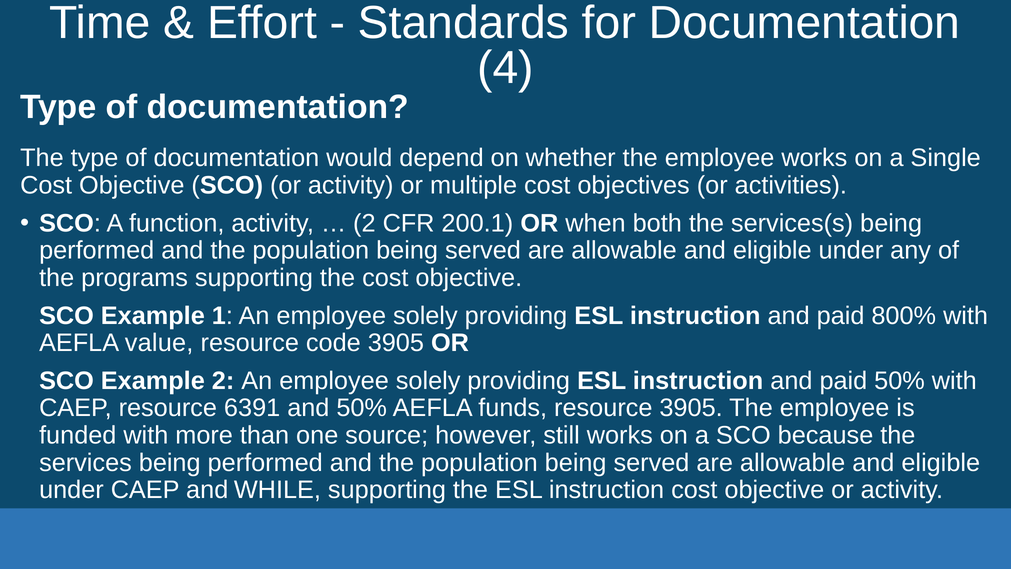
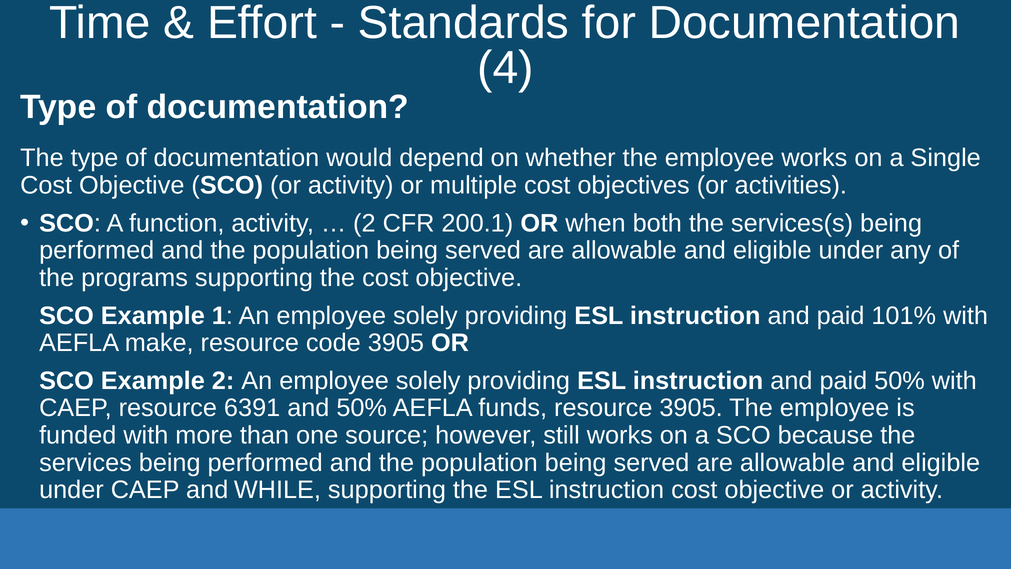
800%: 800% -> 101% (904, 315)
value: value -> make (159, 343)
